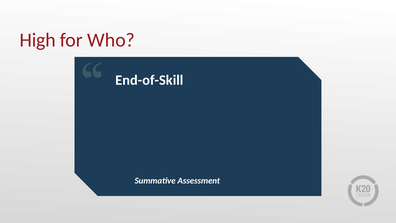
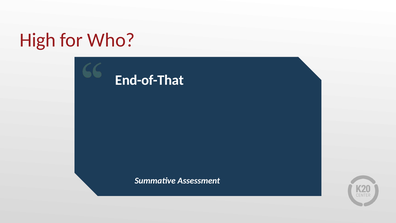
End-of-Skill: End-of-Skill -> End-of-That (150, 80)
